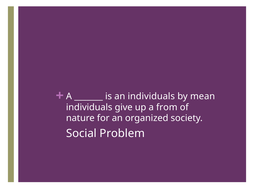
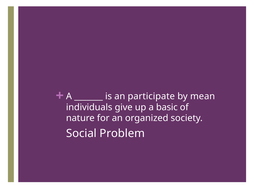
an individuals: individuals -> participate (151, 96)
from: from -> basic (167, 107)
